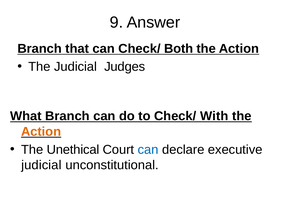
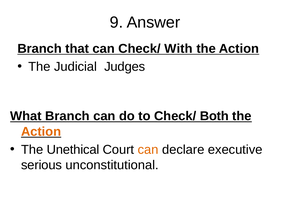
Both: Both -> With (178, 49)
With: With -> Both (214, 116)
can colour: blue -> orange (148, 150)
judicial: judicial -> serious (41, 165)
